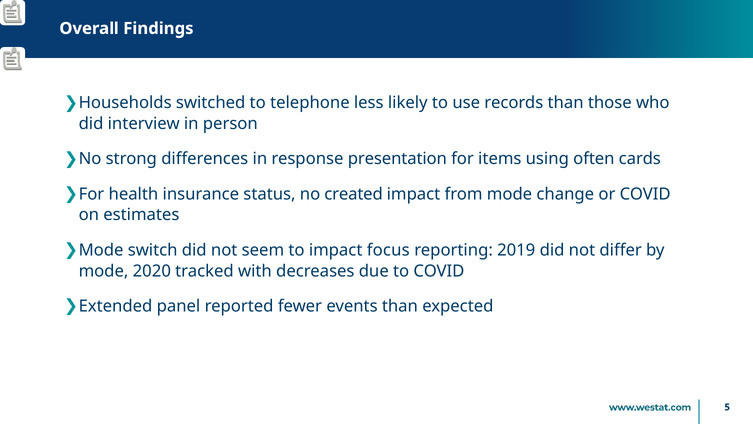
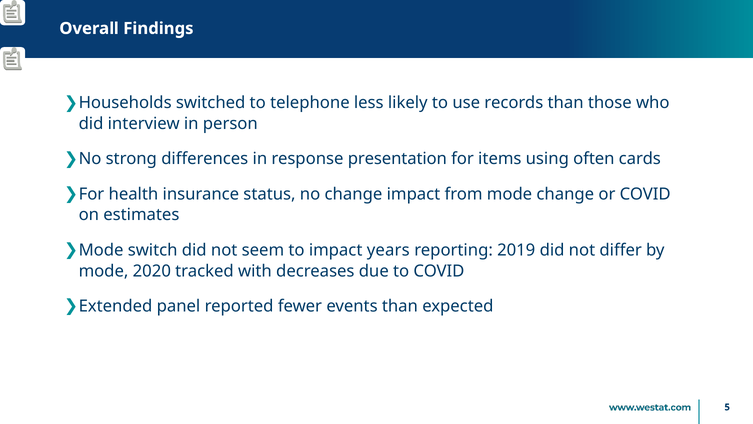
no created: created -> change (353, 194)
focus: focus -> years (388, 250)
